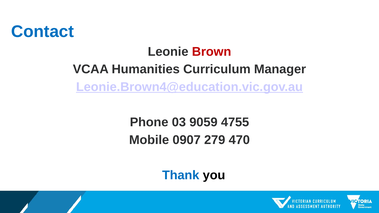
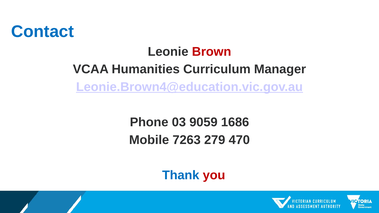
4755: 4755 -> 1686 (235, 122)
0907: 0907 -> 7263 (187, 140)
you colour: black -> red (214, 175)
